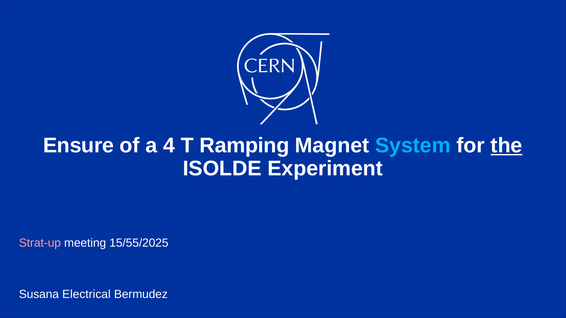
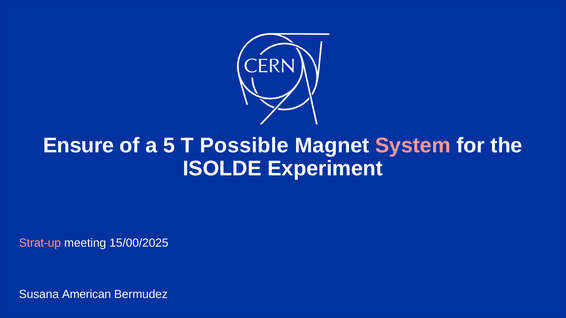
4: 4 -> 5 (169, 146)
Ramping: Ramping -> Possible (244, 146)
System colour: light blue -> pink (413, 146)
the underline: present -> none (507, 146)
15/55/2025: 15/55/2025 -> 15/00/2025 (139, 243)
Electrical: Electrical -> American (87, 295)
